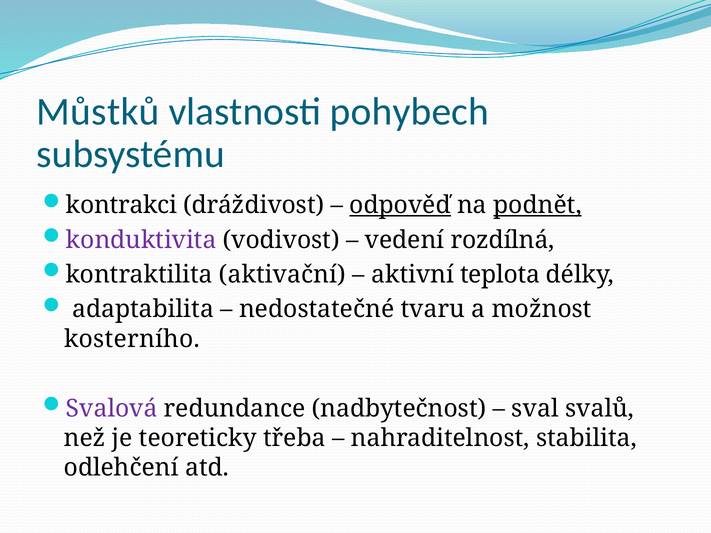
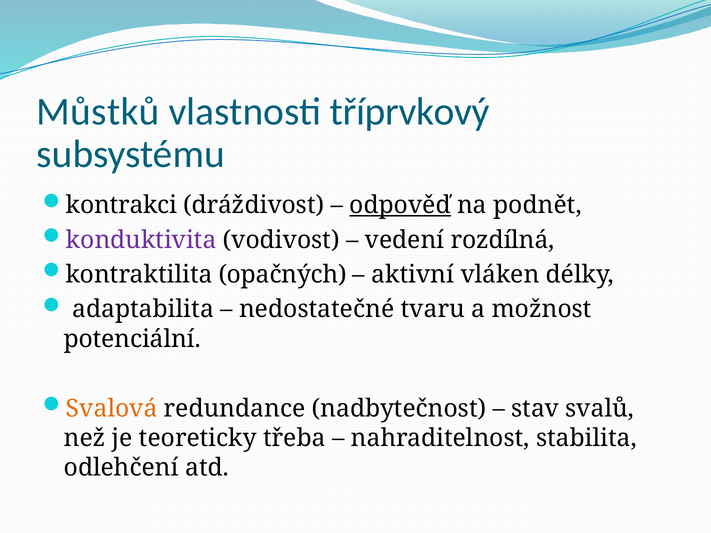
pohybech: pohybech -> tříprvkový (410, 112)
podnět underline: present -> none (538, 205)
aktivační: aktivační -> opačných (283, 275)
teplota: teplota -> vláken (500, 275)
kosterního: kosterního -> potenciální (132, 339)
Svalová colour: purple -> orange (112, 409)
sval: sval -> stav (535, 409)
